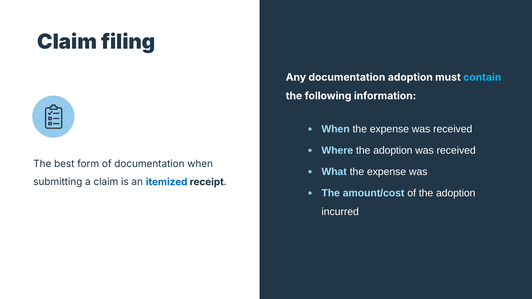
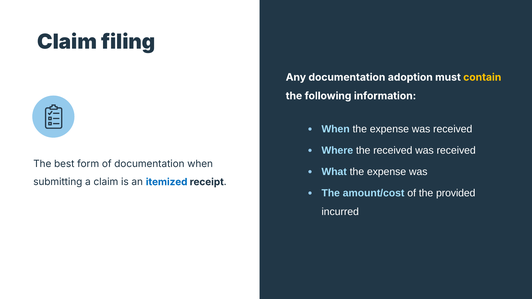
contain colour: light blue -> yellow (482, 77)
Where the adoption: adoption -> received (393, 151)
of the adoption: adoption -> provided (456, 193)
